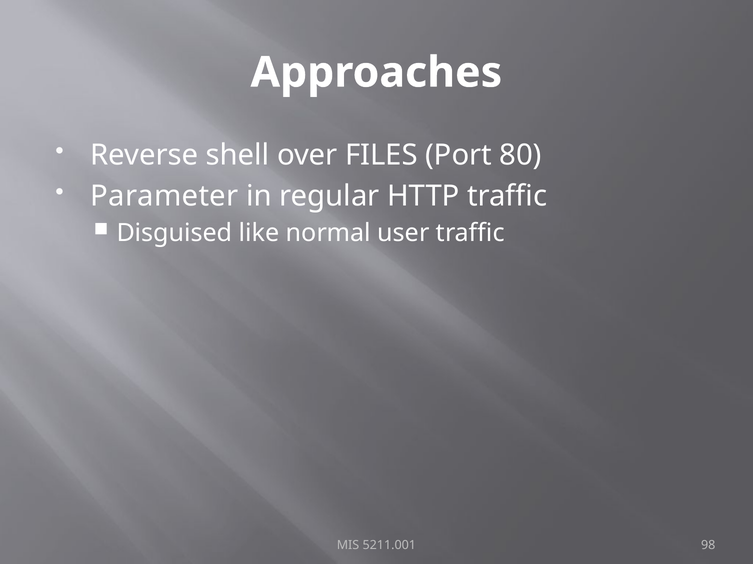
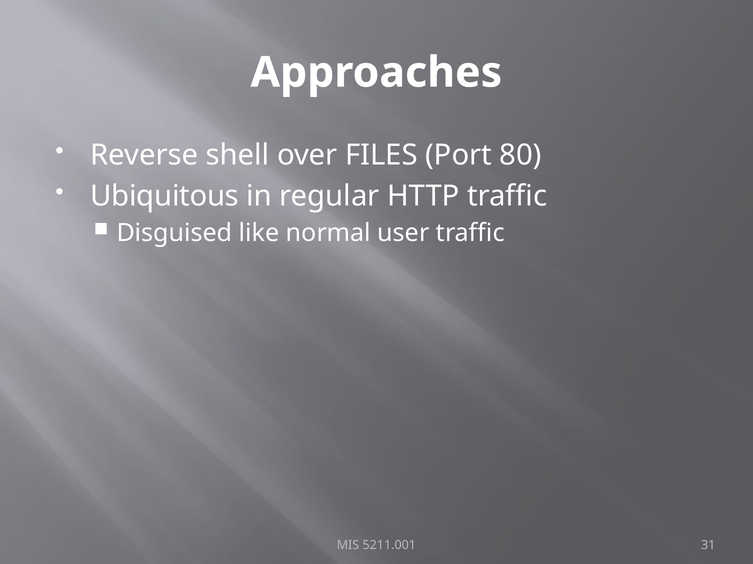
Parameter: Parameter -> Ubiquitous (165, 196)
98: 98 -> 31 (708, 546)
